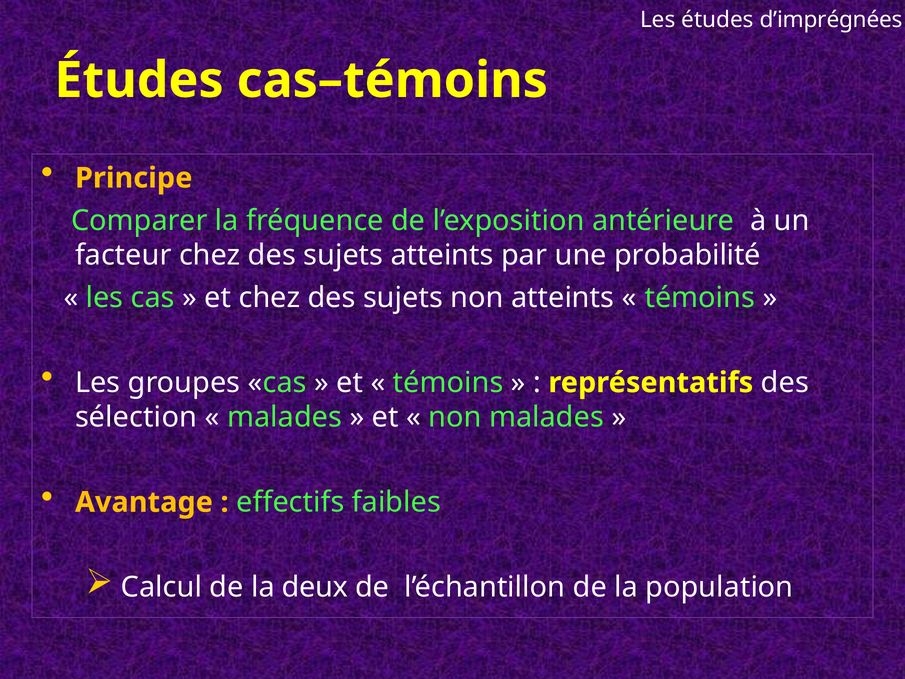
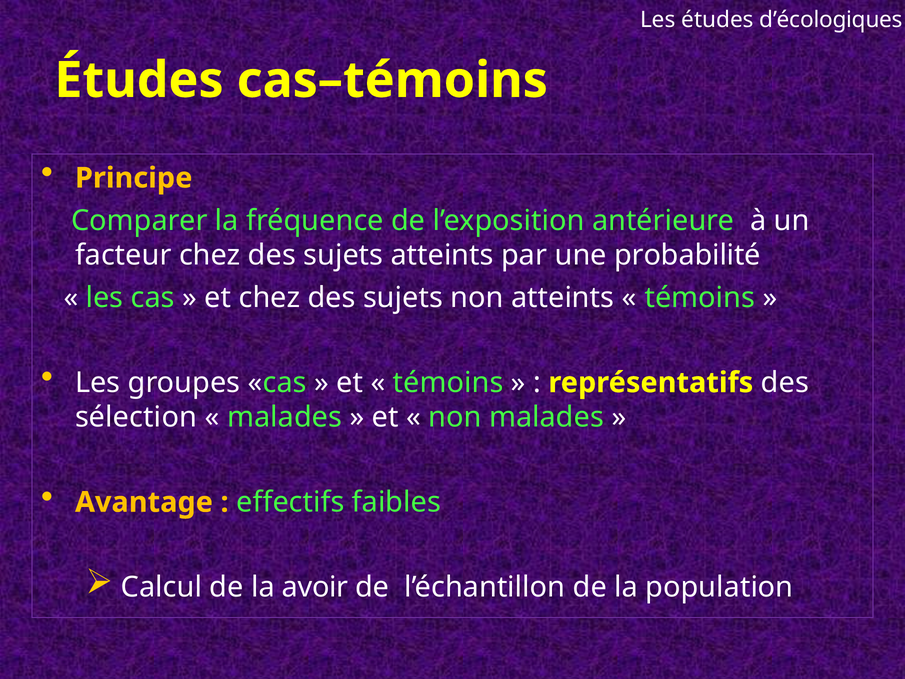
d’imprégnées: d’imprégnées -> d’écologiques (831, 20)
deux: deux -> avoir (315, 587)
